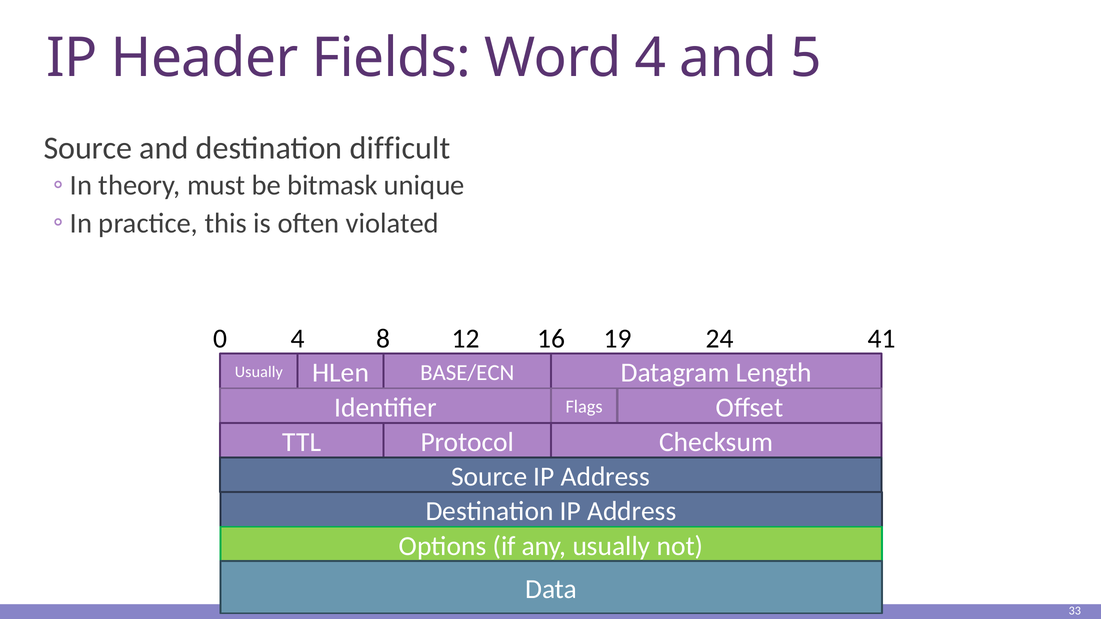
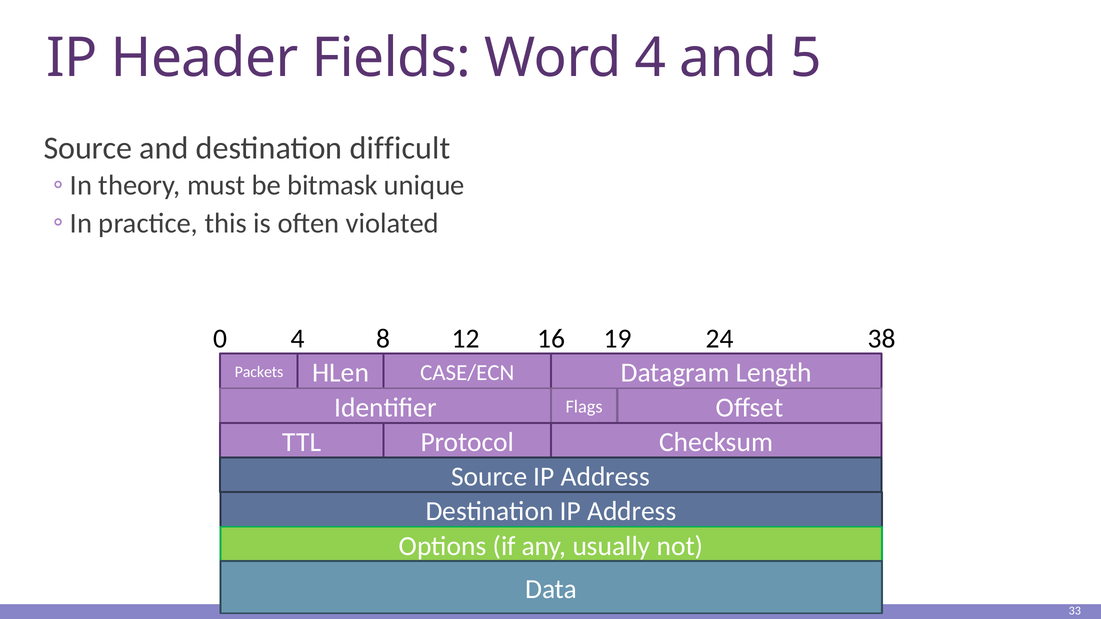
41: 41 -> 38 (882, 339)
Usually: Usually -> Packets (259, 372)
BASE/ECN: BASE/ECN -> CASE/ECN (467, 373)
